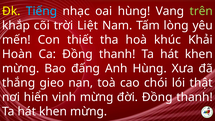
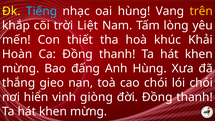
trên colour: light green -> yellow (201, 11)
lói thật: thật -> chói (201, 83)
vinh mừng: mừng -> giòng (97, 97)
